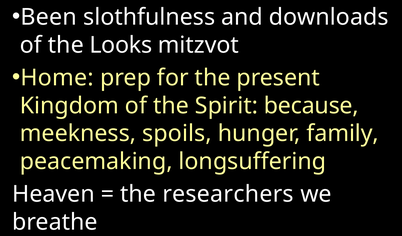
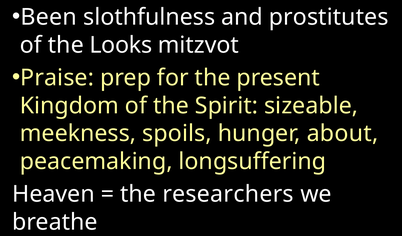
downloads: downloads -> prostitutes (329, 17)
Home: Home -> Praise (57, 78)
because: because -> sizeable (311, 105)
family: family -> about (343, 133)
